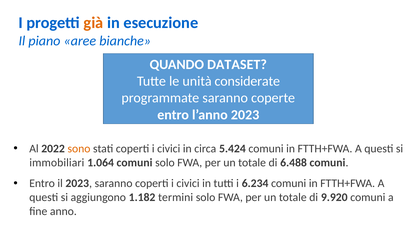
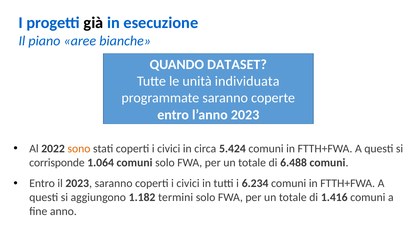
già colour: orange -> black (93, 23)
considerate: considerate -> individuata (247, 81)
immobiliari: immobiliari -> corrisponde (57, 163)
9.920: 9.920 -> 1.416 (334, 198)
